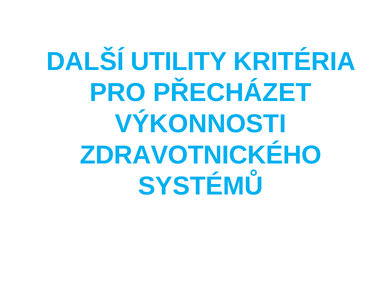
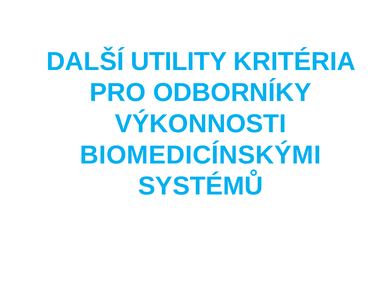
PŘECHÁZET: PŘECHÁZET -> ODBORNÍKY (232, 93)
ZDRAVOTNICKÉHO: ZDRAVOTNICKÉHO -> BIOMEDICÍNSKÝMI (200, 155)
